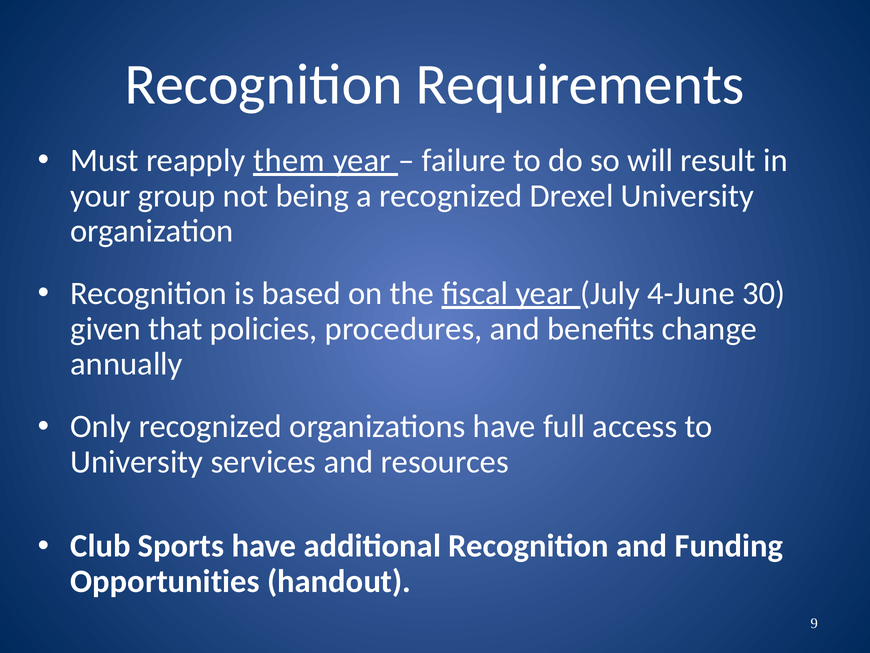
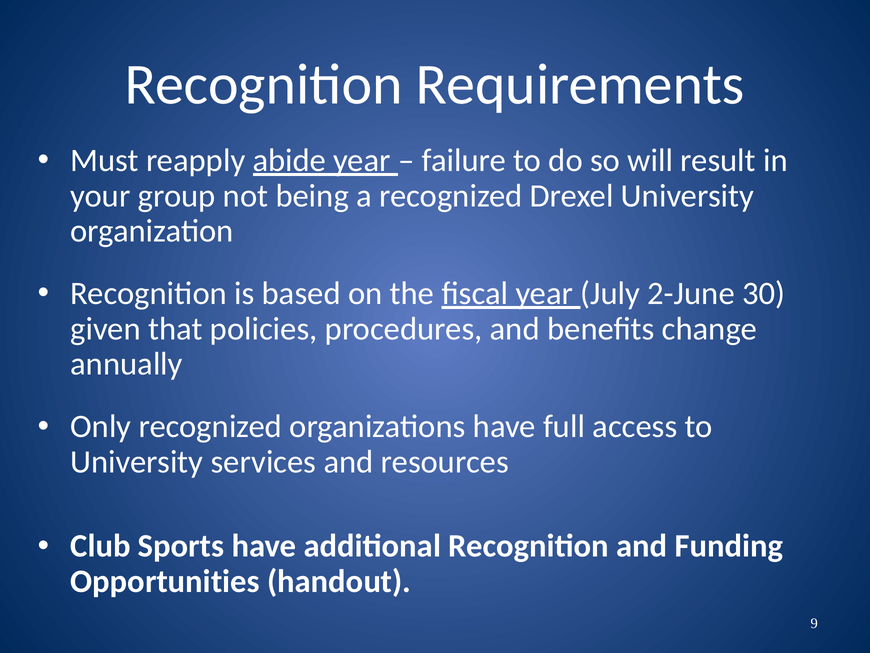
them: them -> abide (289, 160)
4-June: 4-June -> 2-June (691, 293)
